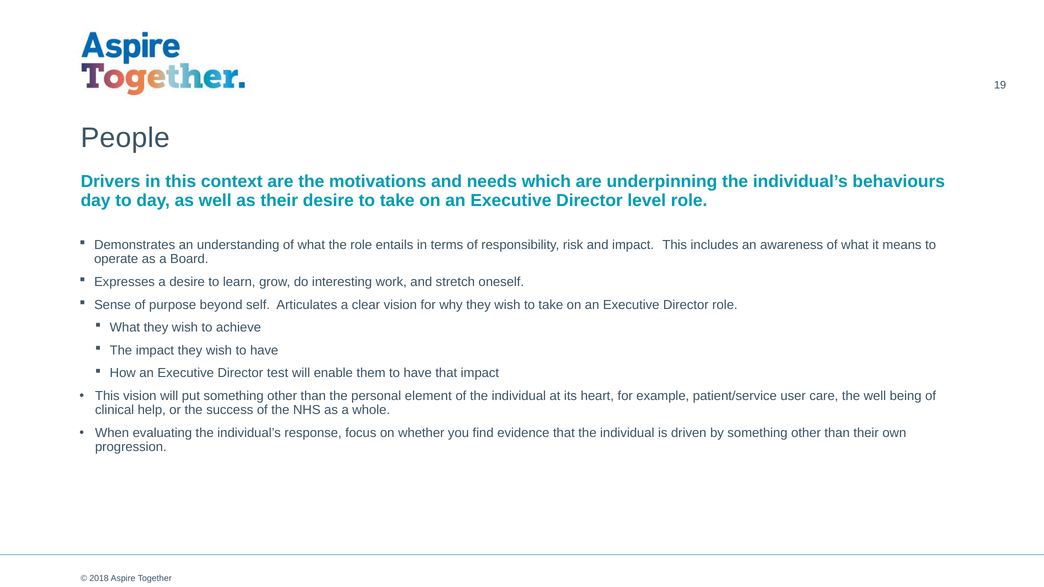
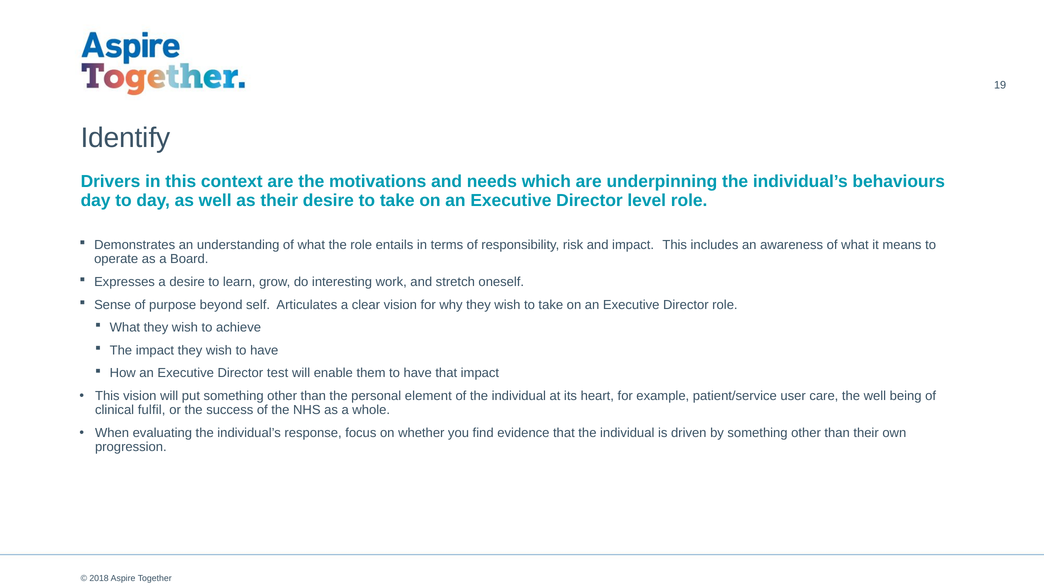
People: People -> Identify (125, 138)
help: help -> fulfil (152, 410)
